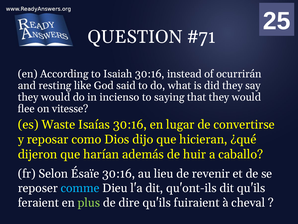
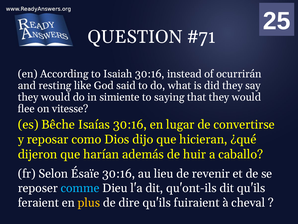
incienso: incienso -> simiente (119, 97)
Waste: Waste -> Bêche (58, 124)
plus colour: light green -> yellow (89, 202)
